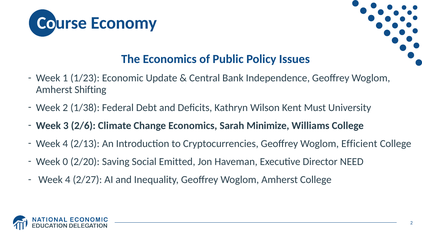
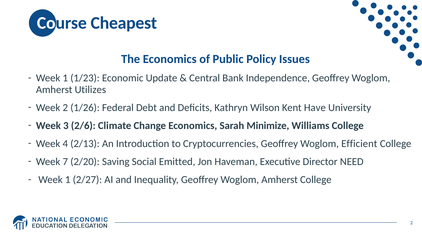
Economy: Economy -> Cheapest (124, 23)
Shifting: Shifting -> Utilizes (90, 89)
1/38: 1/38 -> 1/26 (85, 107)
Must: Must -> Have (315, 107)
0: 0 -> 7 (65, 161)
4: 4 -> 1 (68, 179)
